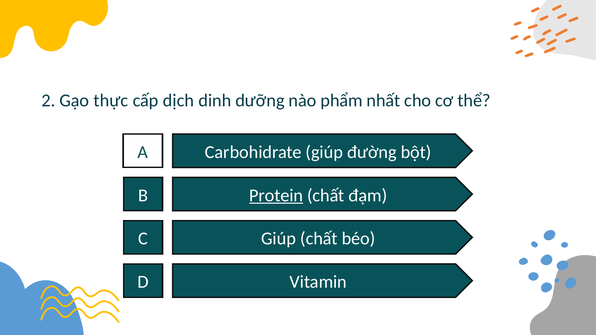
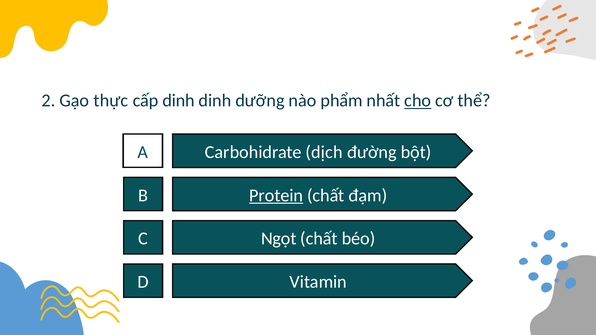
cấp dịch: dịch -> dinh (179, 101)
cho underline: none -> present (418, 101)
Carbohidrate giúp: giúp -> dịch (324, 152)
Giúp: Giúp -> Ngọt (279, 239)
